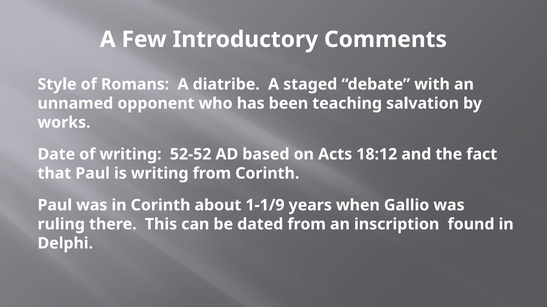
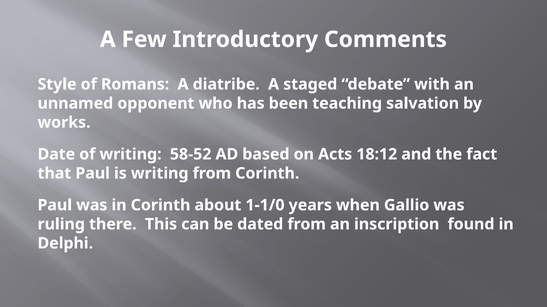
52-52: 52-52 -> 58-52 (191, 155)
1-1/9: 1-1/9 -> 1-1/0 (265, 206)
